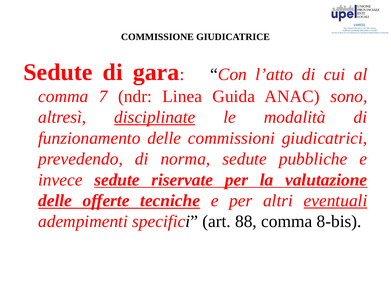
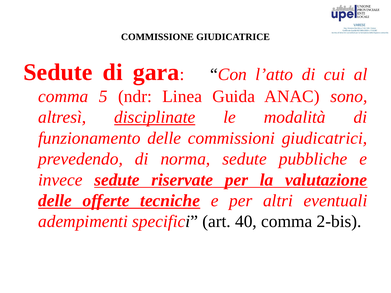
7: 7 -> 5 (103, 97)
eventuali underline: present -> none (335, 201)
88: 88 -> 40 (246, 222)
8-bis: 8-bis -> 2-bis (339, 222)
